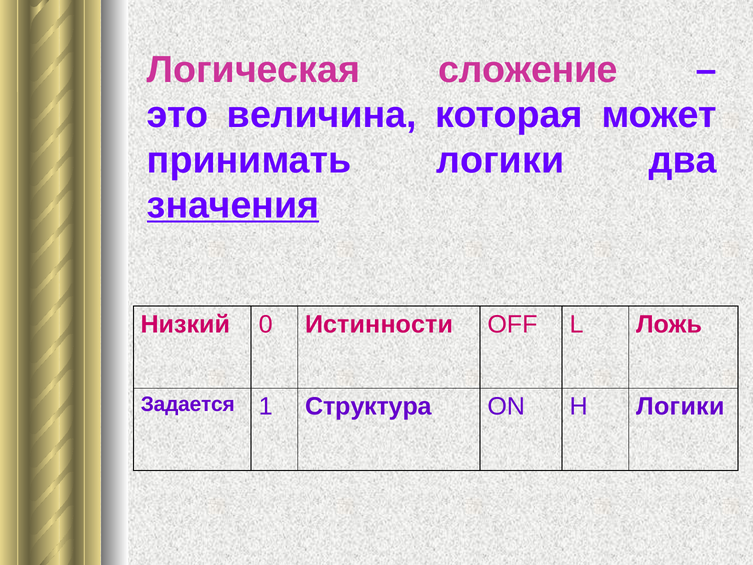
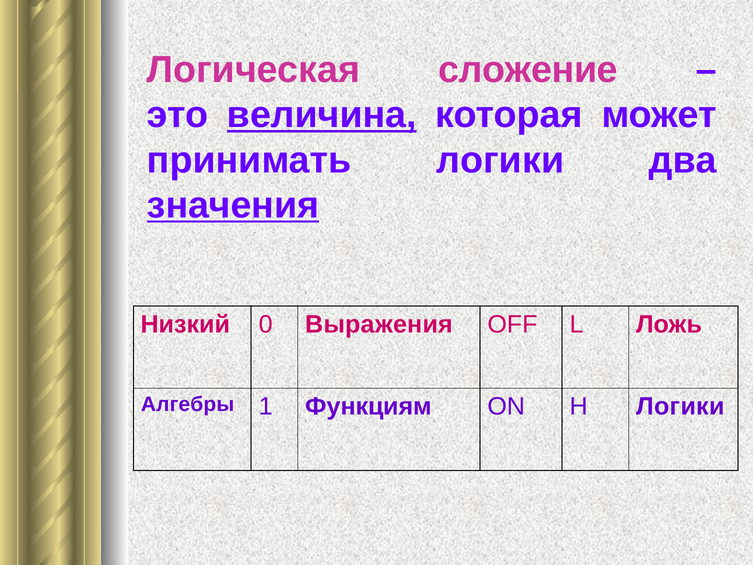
величина underline: none -> present (322, 115)
Истинности: Истинности -> Выражения (379, 324)
Задается: Задается -> Алгебры (188, 404)
Структура: Структура -> Функциям (369, 406)
